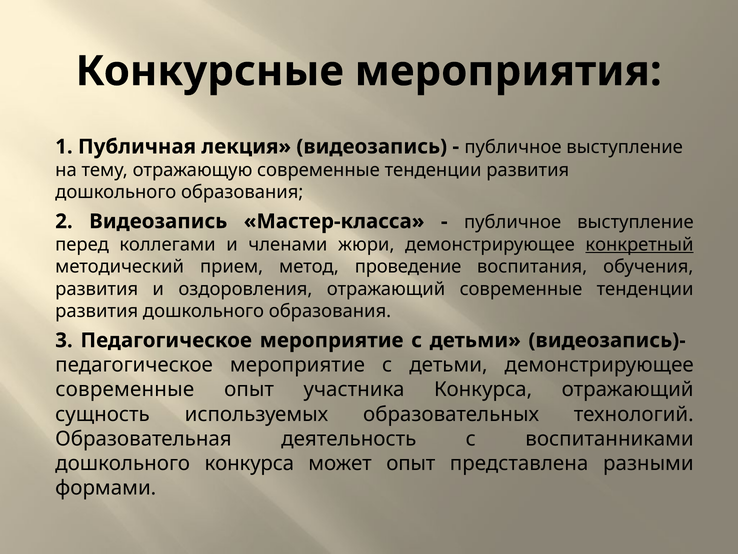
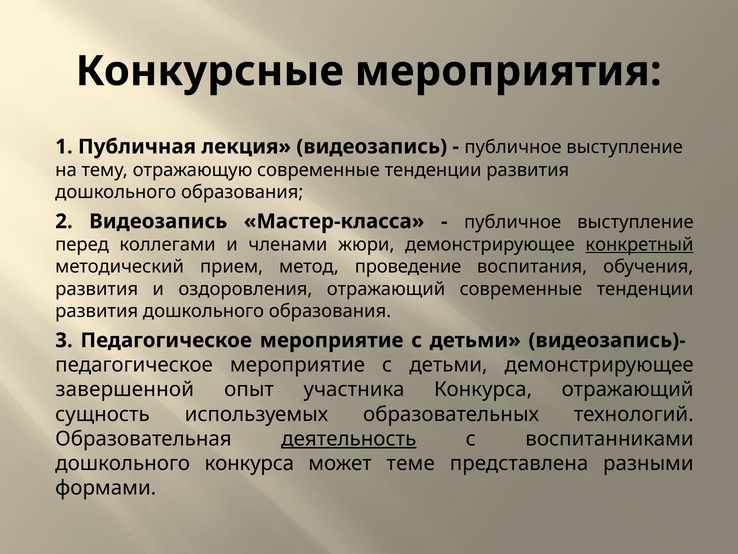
современные: современные -> завершенной (125, 389)
деятельность underline: none -> present (349, 439)
может опыт: опыт -> теме (411, 463)
